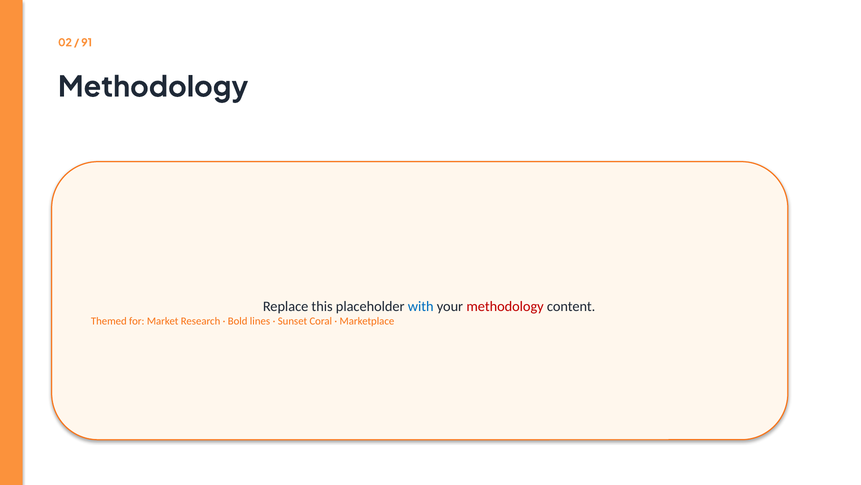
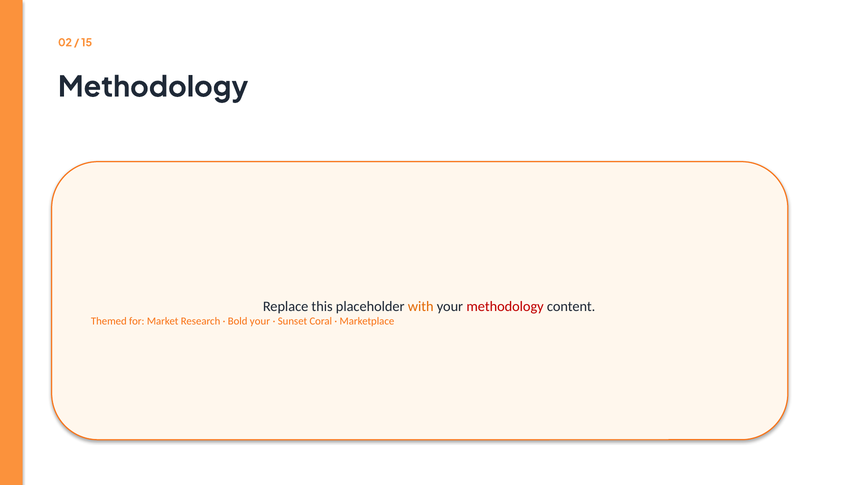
91: 91 -> 15 (87, 43)
with colour: blue -> orange (421, 306)
Bold lines: lines -> your (260, 321)
